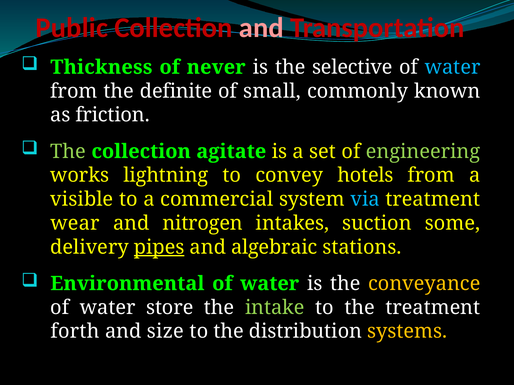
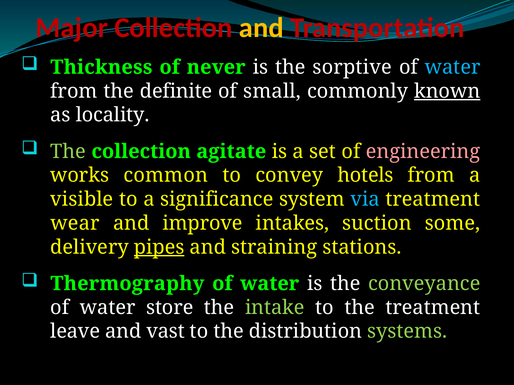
Public: Public -> Major (72, 28)
and colour: pink -> yellow (261, 28)
selective: selective -> sorptive (352, 67)
known underline: none -> present (447, 91)
friction: friction -> locality (113, 115)
engineering colour: light green -> pink (423, 152)
lightning: lightning -> common (166, 176)
commercial: commercial -> significance (217, 200)
nitrogen: nitrogen -> improve (203, 223)
algebraic: algebraic -> straining (274, 247)
Environmental: Environmental -> Thermography (127, 284)
conveyance colour: yellow -> light green (424, 284)
forth: forth -> leave (75, 332)
size: size -> vast (166, 332)
systems colour: yellow -> light green (407, 332)
